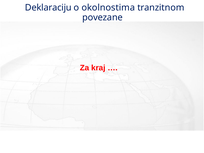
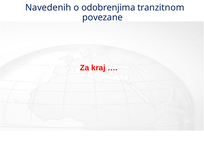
Deklaraciju: Deklaraciju -> Navedenih (48, 8)
okolnostima: okolnostima -> odobrenjima (108, 8)
